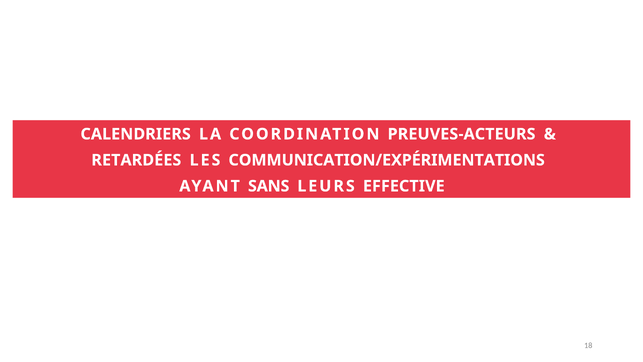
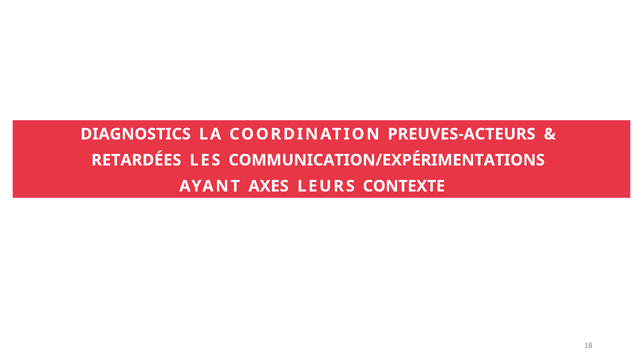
CALENDRIERS: CALENDRIERS -> DIAGNOSTICS (136, 134)
SANS: SANS -> AXES (269, 186)
EFFECTIVE: EFFECTIVE -> CONTEXTE (404, 186)
